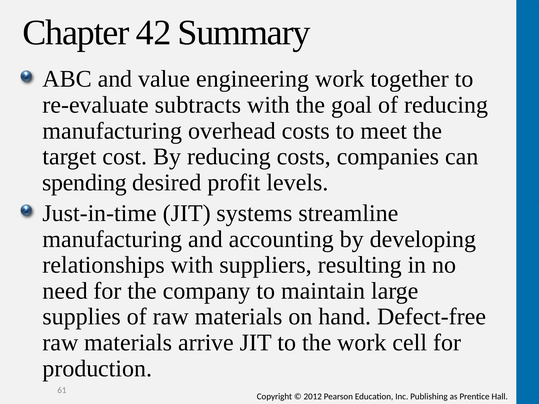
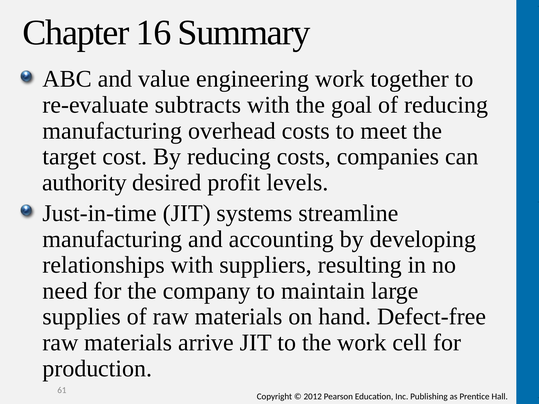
42: 42 -> 16 (154, 33)
spending: spending -> authority (84, 183)
